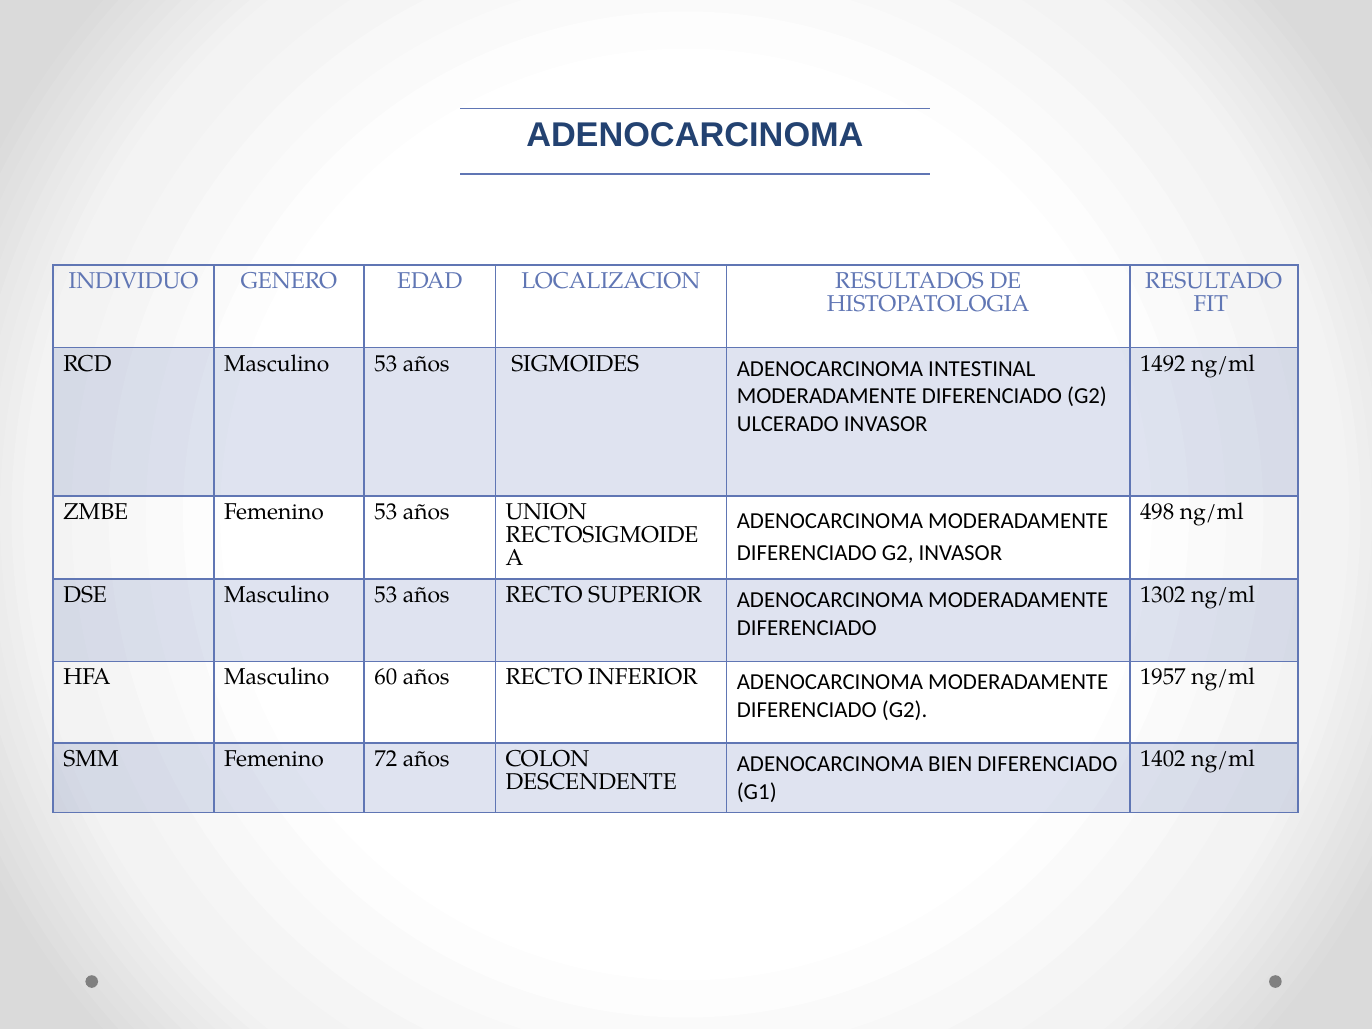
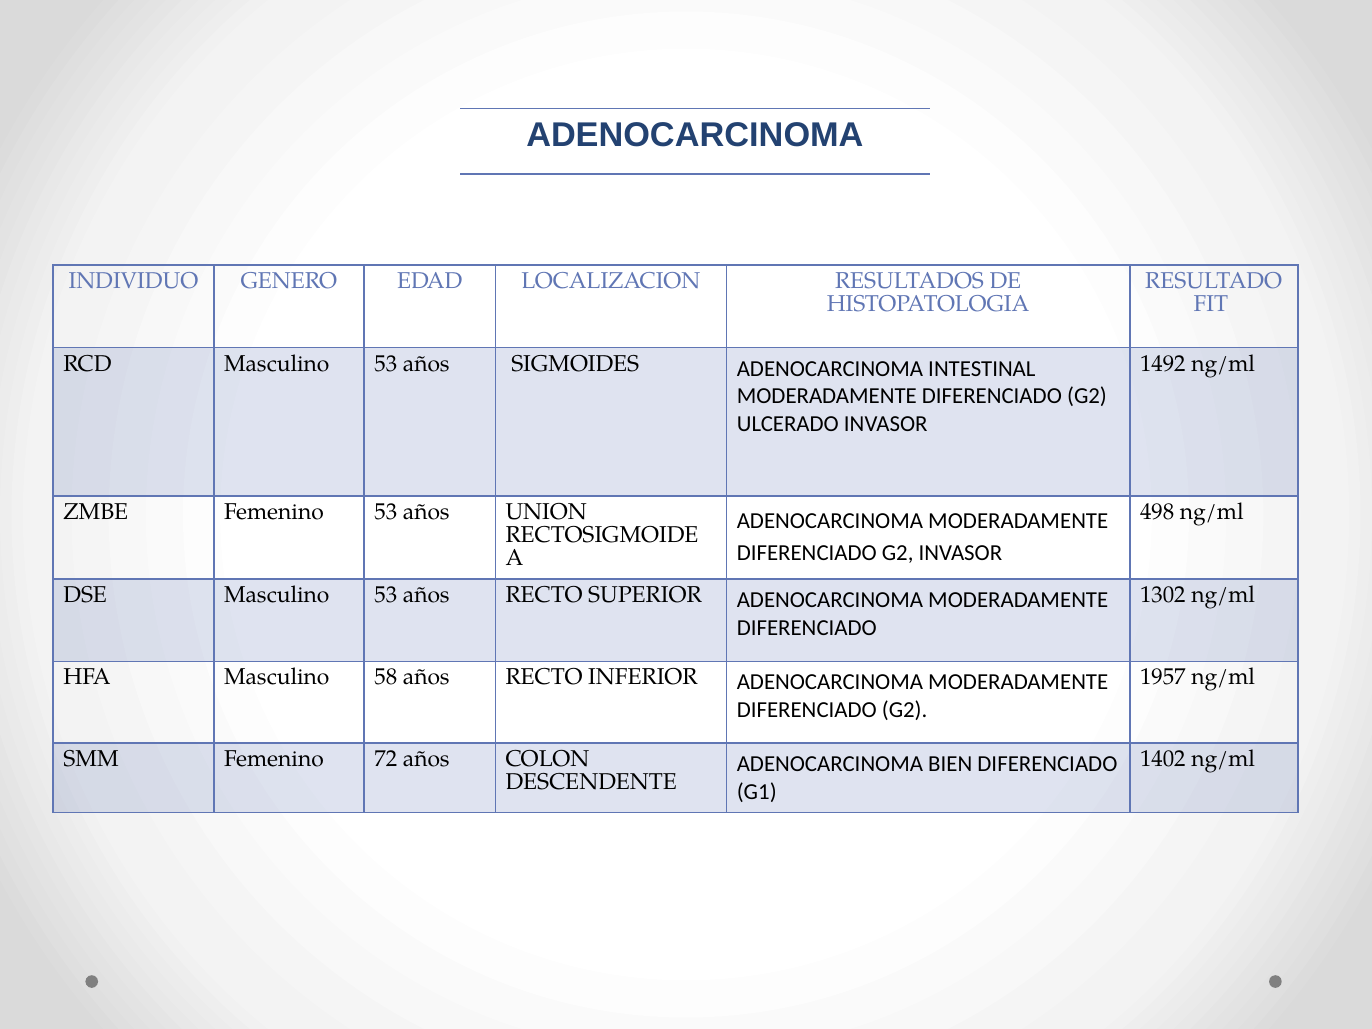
60: 60 -> 58 (386, 677)
